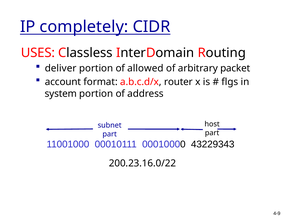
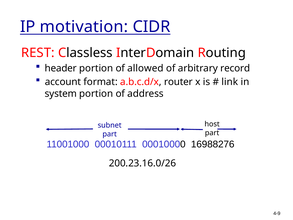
completely: completely -> motivation (84, 27)
USES: USES -> REST (38, 53)
deliver: deliver -> header (61, 68)
packet: packet -> record (235, 68)
flgs: flgs -> link (230, 82)
43229343: 43229343 -> 16988276 (213, 144)
200.23.16.0/22: 200.23.16.0/22 -> 200.23.16.0/26 (142, 163)
